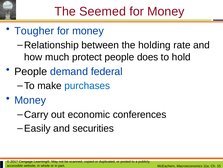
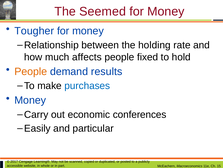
protect: protect -> affects (87, 57)
does: does -> fixed (148, 57)
People colour: black -> orange (31, 71)
federal: federal -> results (107, 71)
securities: securities -> particular (93, 128)
